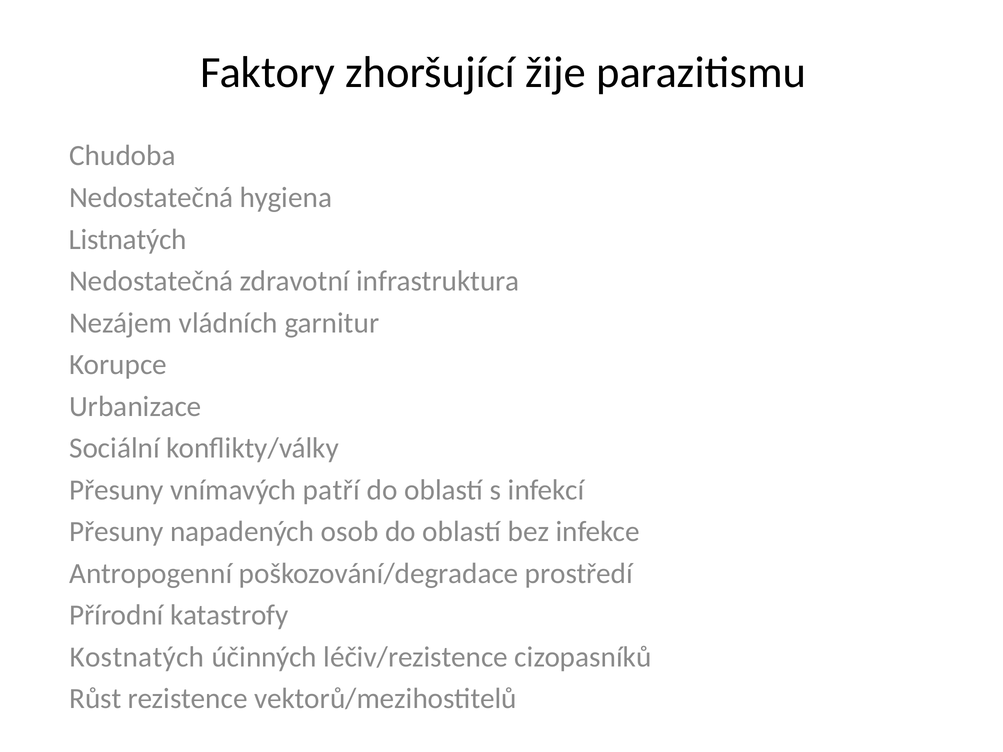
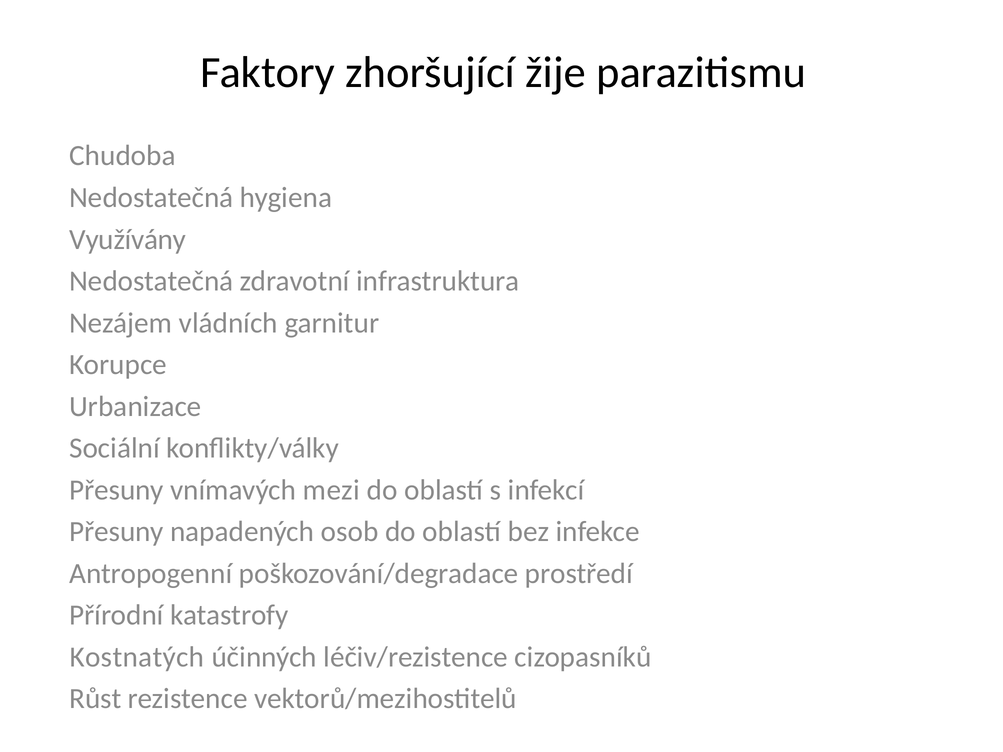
Listnatých: Listnatých -> Využívány (128, 239)
patří: patří -> mezi (331, 490)
